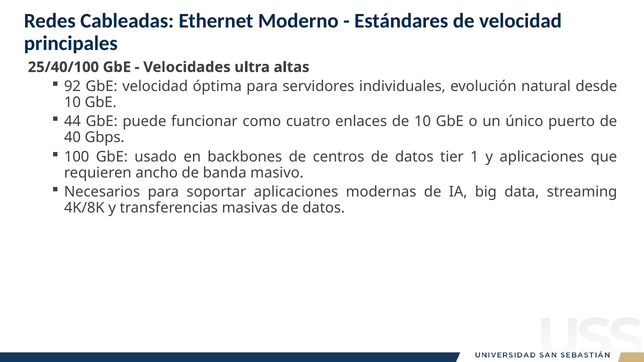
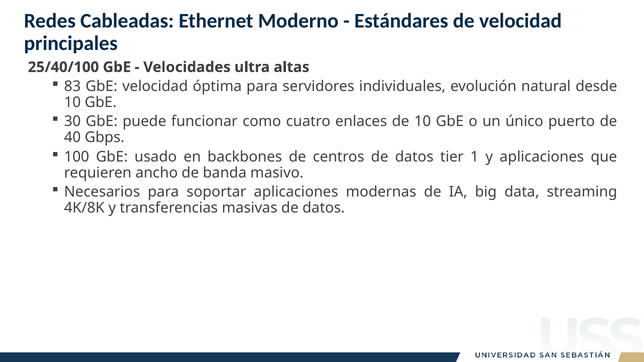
92: 92 -> 83 (72, 86)
44: 44 -> 30 (72, 122)
